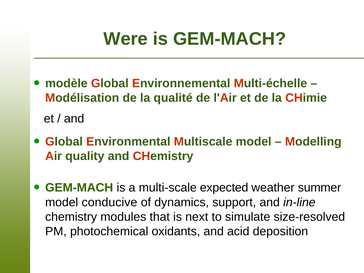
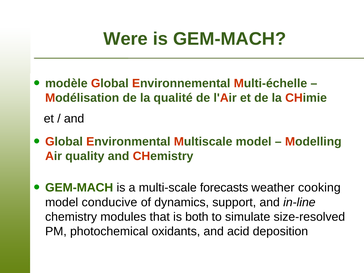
expected: expected -> forecasts (224, 188)
summer: summer -> cooking (319, 188)
next: next -> both (197, 217)
